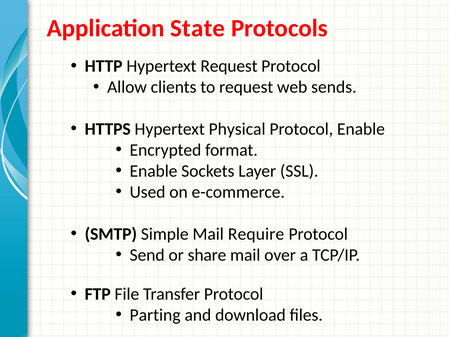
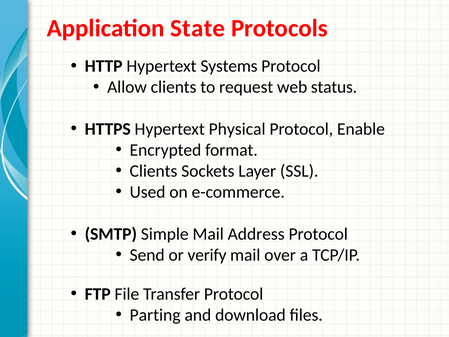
Hypertext Request: Request -> Systems (229, 66)
sends: sends -> status (334, 87)
Enable: Enable -> Clients (154, 171)
Require: Require -> Address (256, 234)
share: share -> verify (207, 255)
